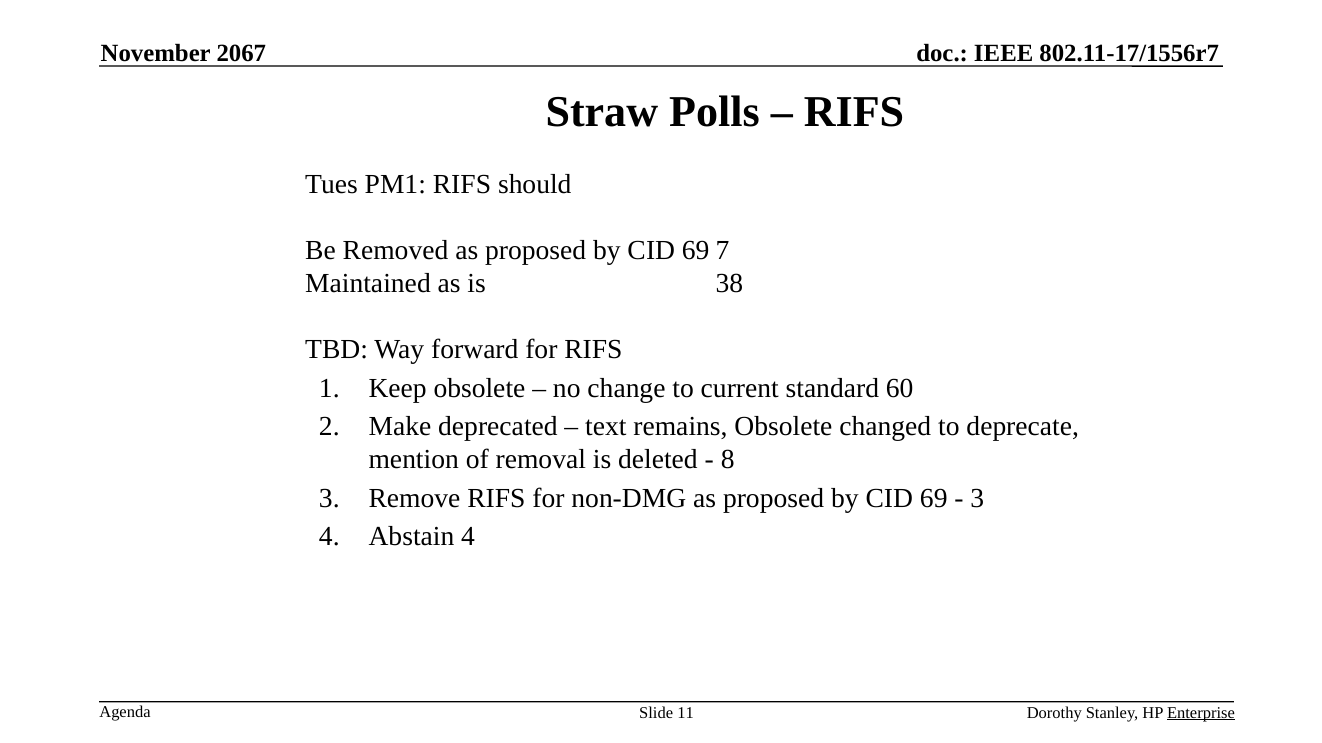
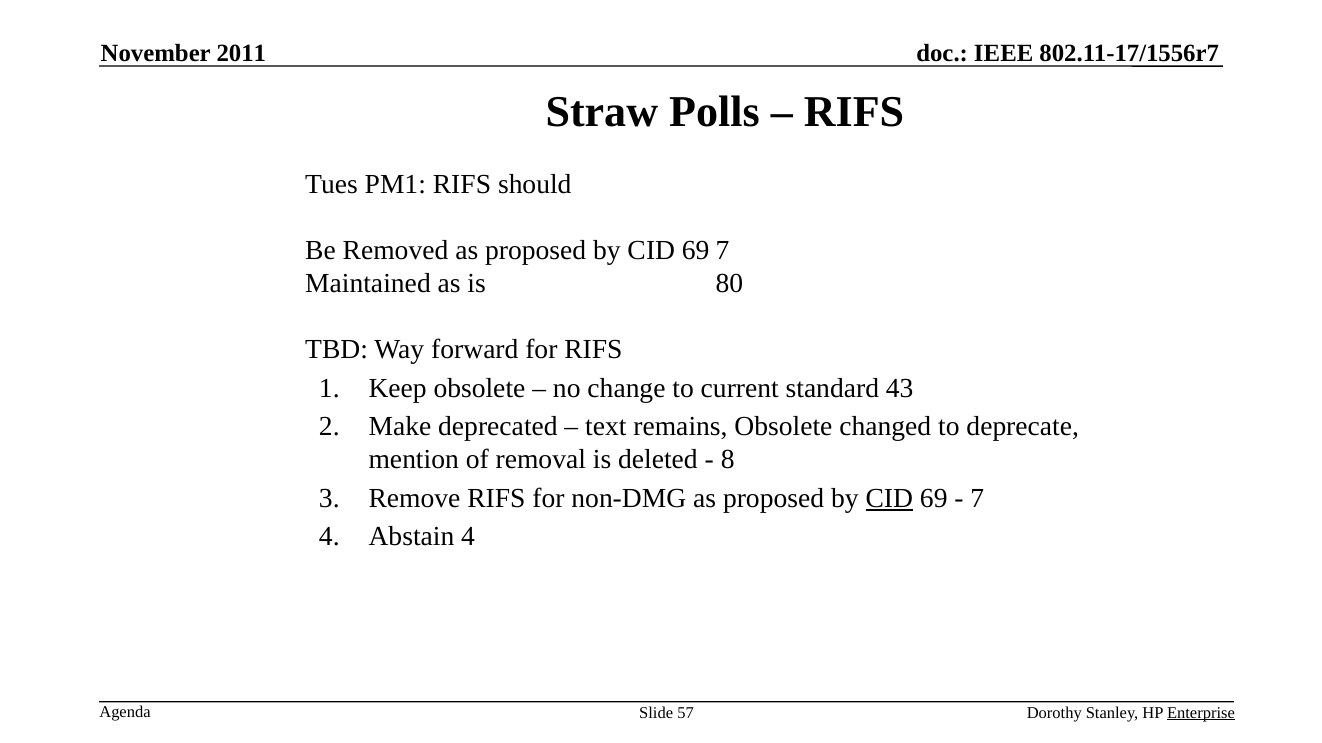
2067: 2067 -> 2011 (241, 53)
38: 38 -> 80 (729, 284)
60: 60 -> 43 (900, 388)
CID underline: none -> present (889, 499)
3: 3 -> 7 (977, 499)
11: 11 -> 57 (686, 713)
